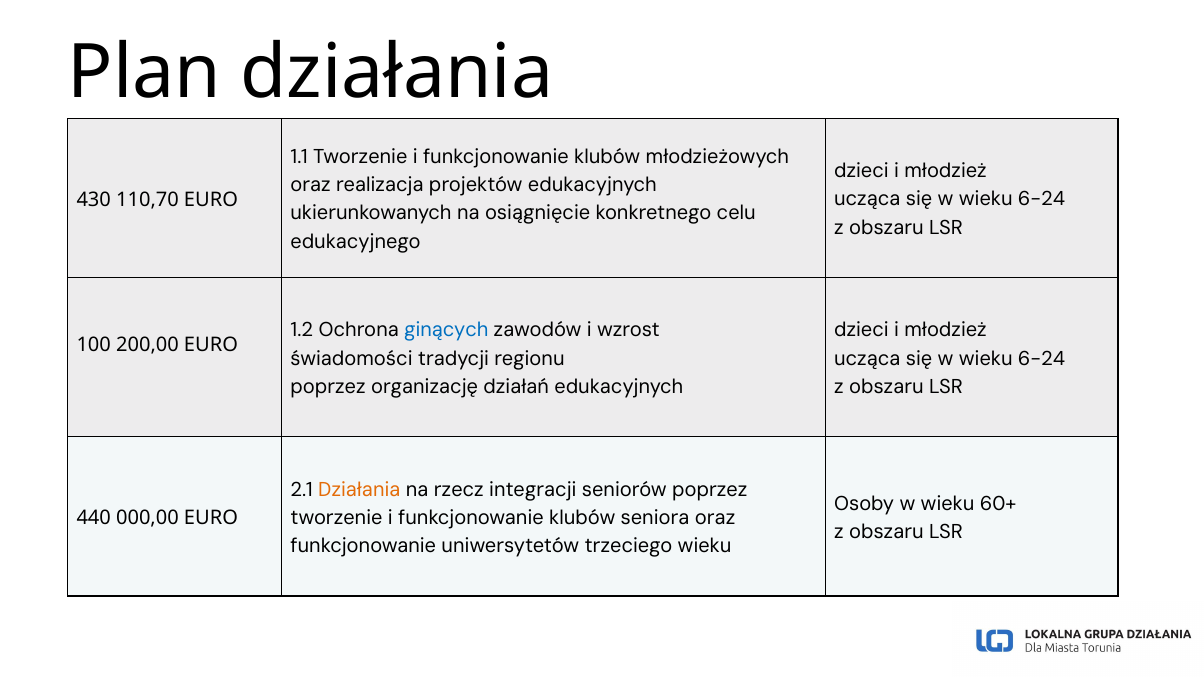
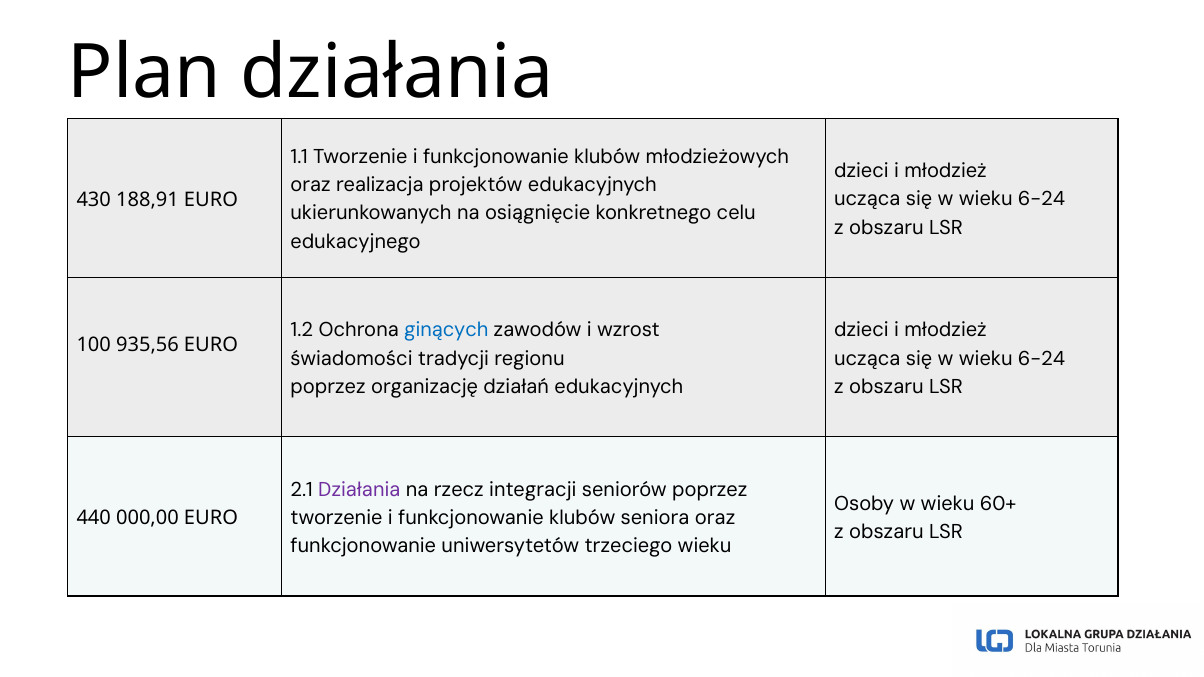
110,70: 110,70 -> 188,91 (147, 200)
200,00: 200,00 -> 935,56 (147, 345)
Działania colour: orange -> purple (359, 490)
